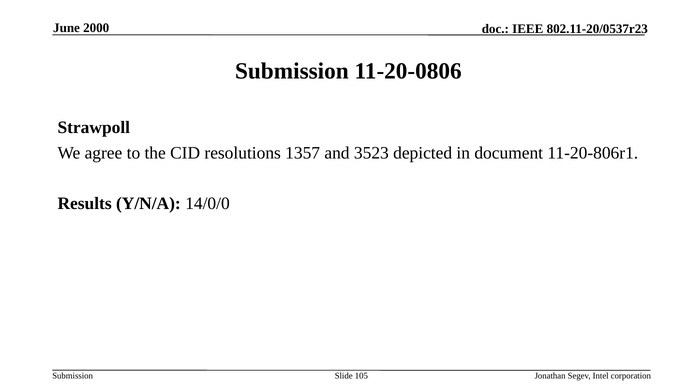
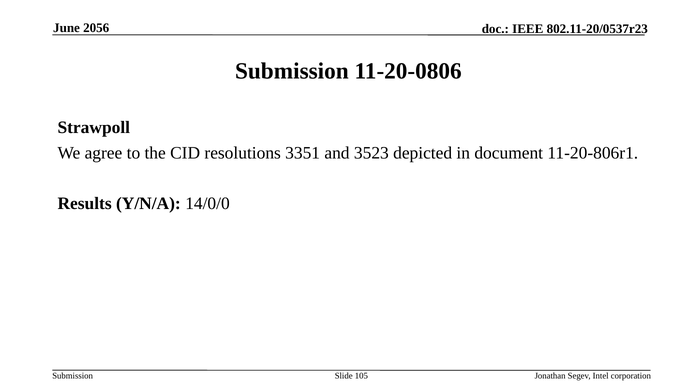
2000: 2000 -> 2056 (96, 28)
1357: 1357 -> 3351 (303, 153)
